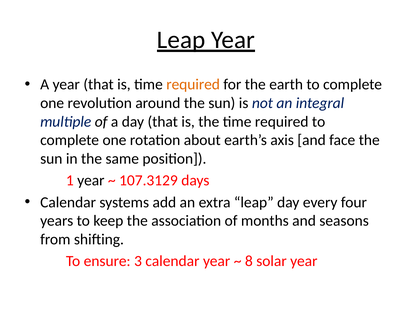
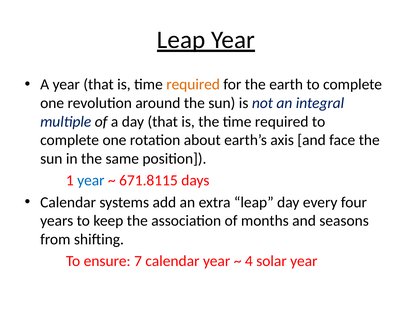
year colour: black -> blue (91, 181)
107.3129: 107.3129 -> 671.8115 (148, 181)
3: 3 -> 7 (138, 261)
8: 8 -> 4 (249, 261)
